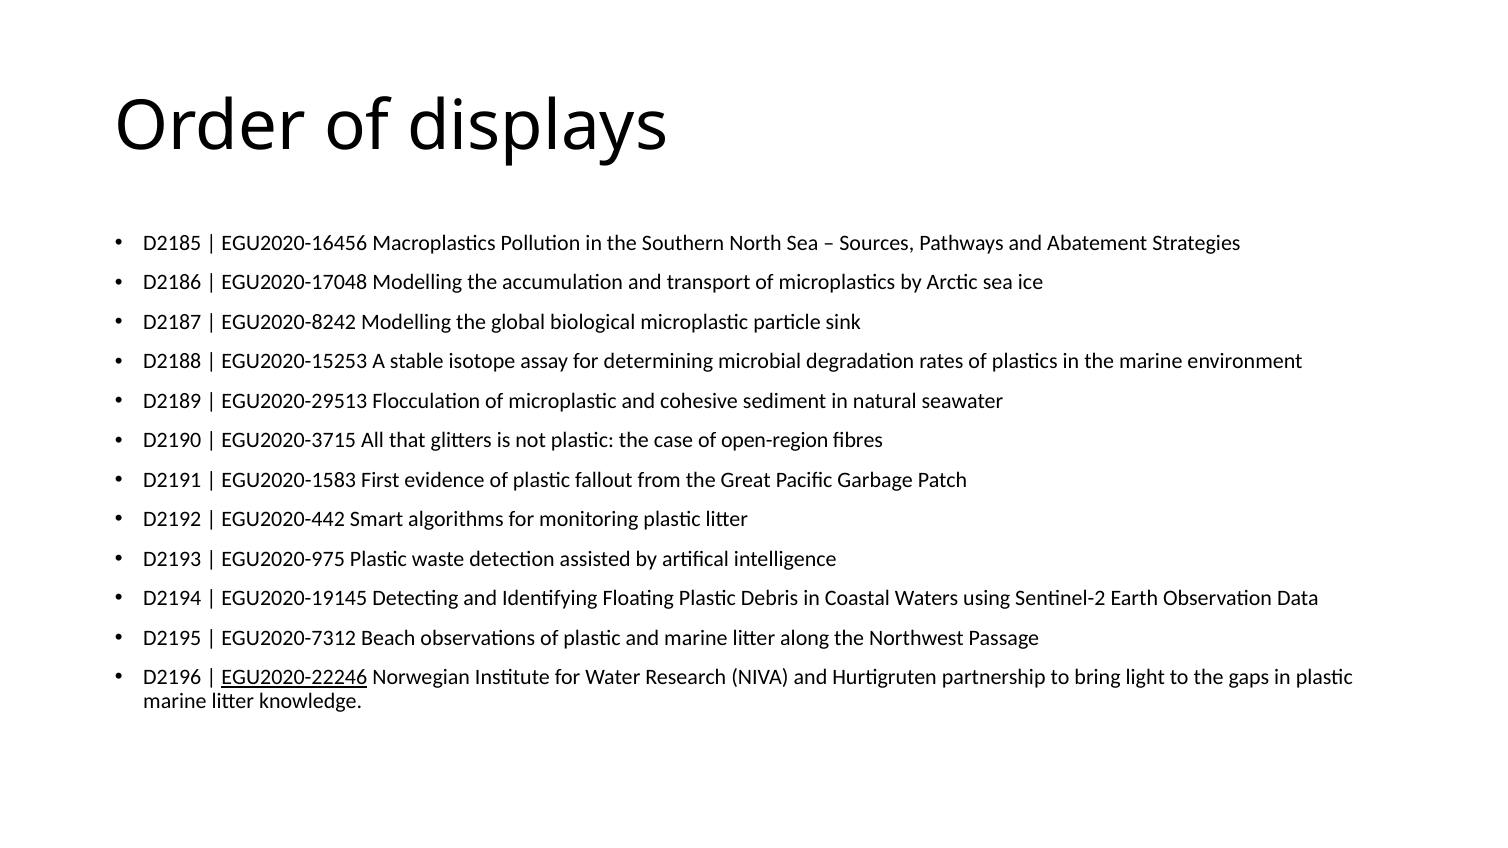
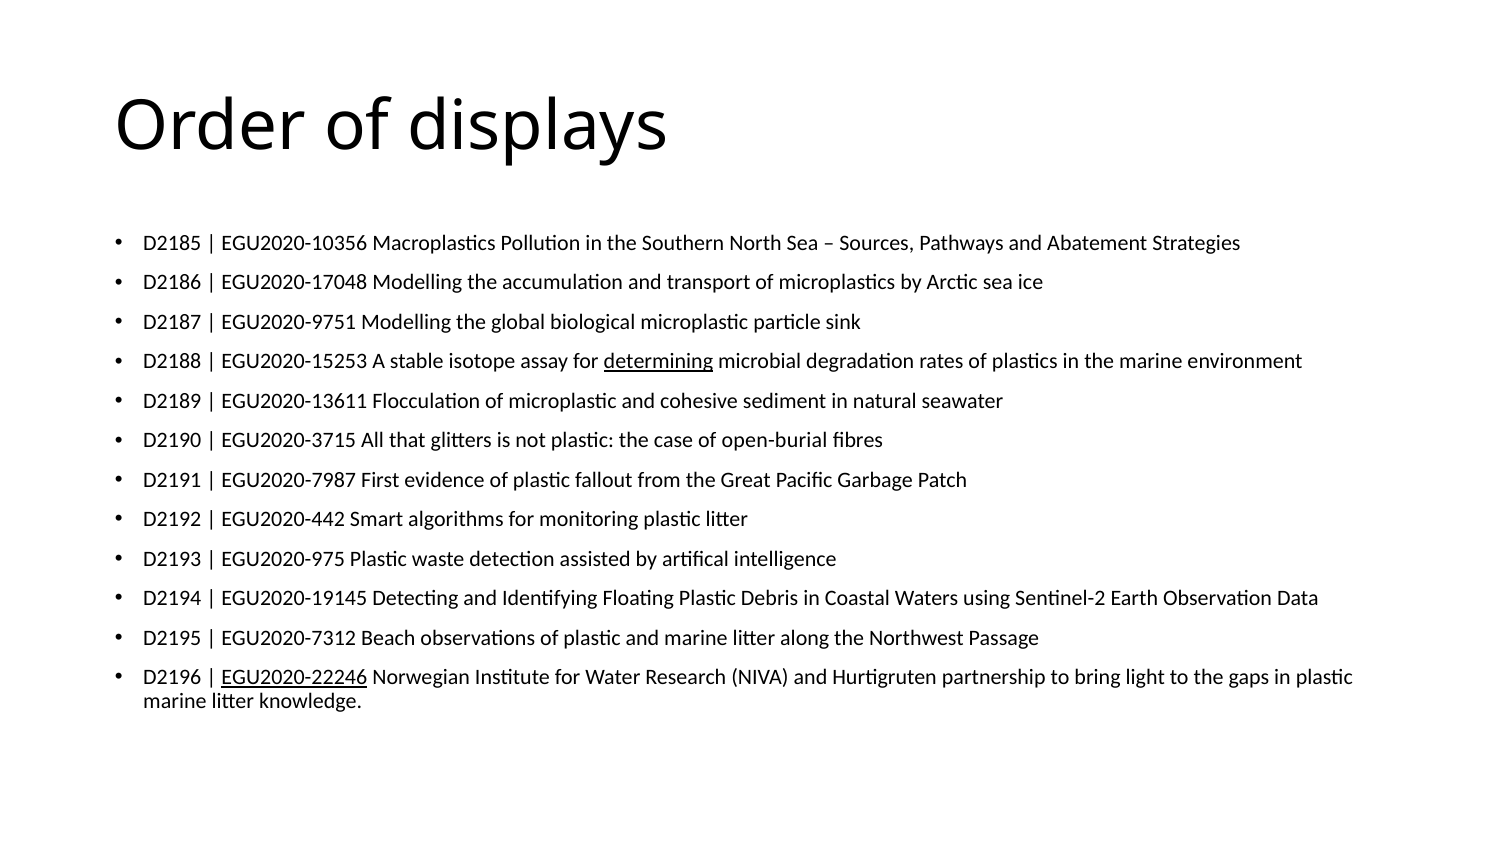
EGU2020-16456: EGU2020-16456 -> EGU2020-10356 (294, 243)
EGU2020-8242: EGU2020-8242 -> EGU2020-9751 (289, 322)
determining underline: none -> present (658, 362)
EGU2020-29513: EGU2020-29513 -> EGU2020-13611 (294, 401)
open-region: open-region -> open-burial (774, 441)
EGU2020-1583: EGU2020-1583 -> EGU2020-7987 (289, 480)
